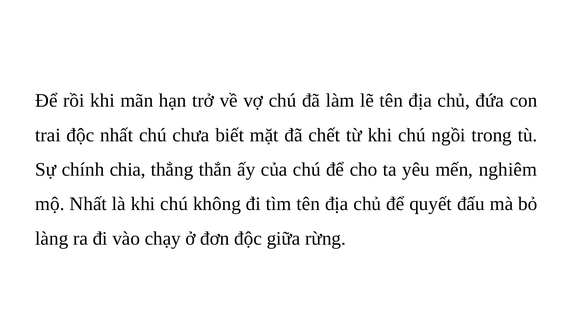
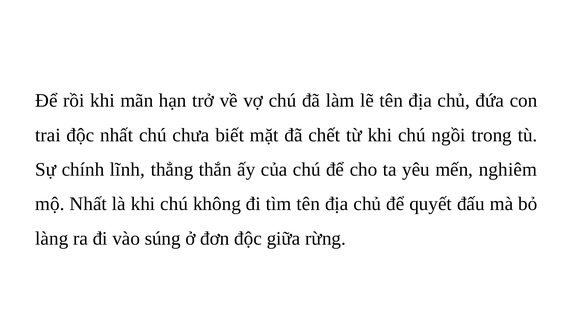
chia: chia -> lĩnh (127, 169)
chạy: chạy -> súng (163, 238)
